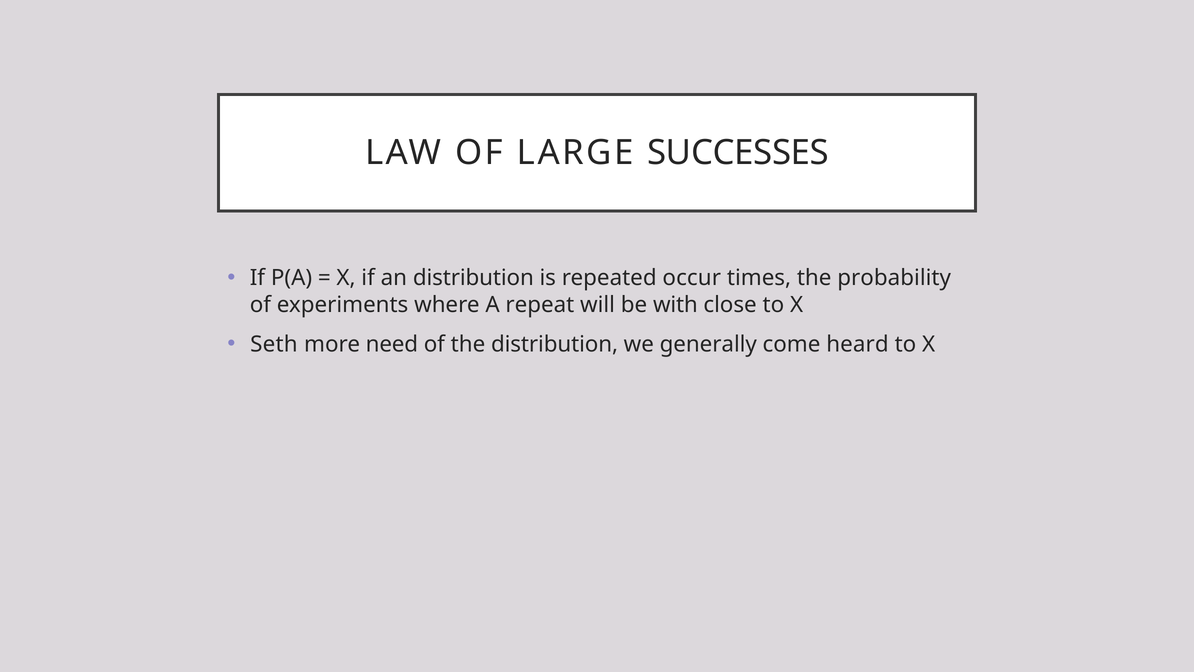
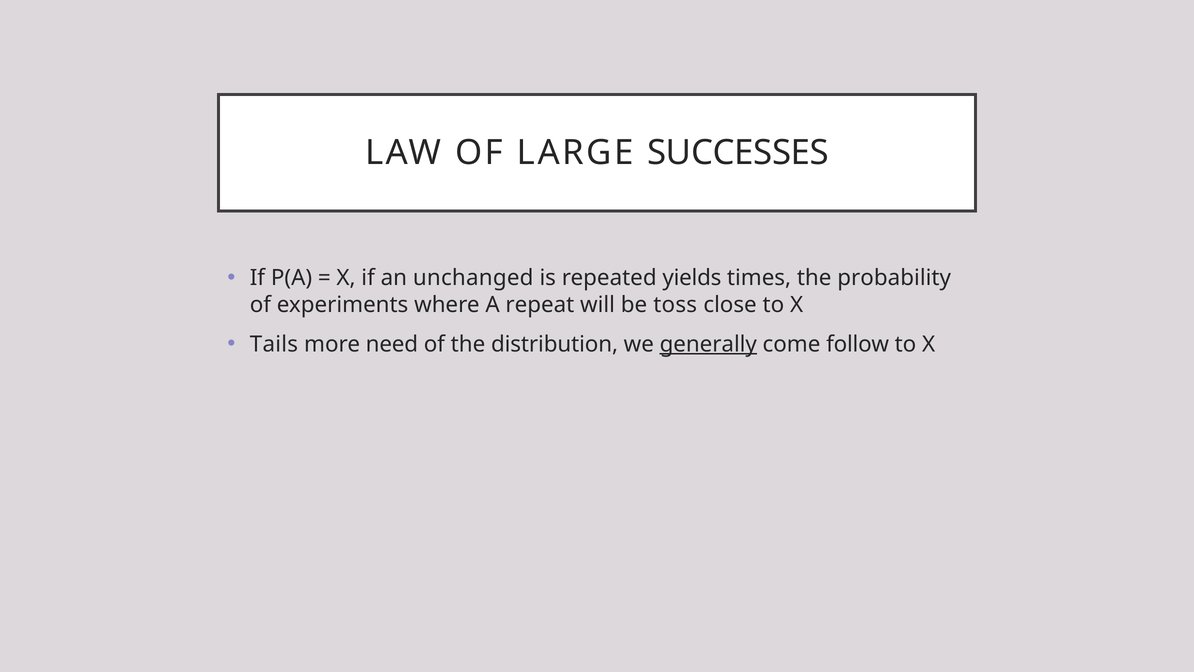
an distribution: distribution -> unchanged (473, 278)
occur: occur -> yields (692, 278)
with: with -> toss (675, 305)
Seth: Seth -> Tails (274, 344)
generally underline: none -> present (708, 344)
heard: heard -> follow (858, 344)
